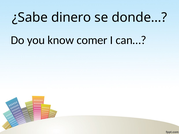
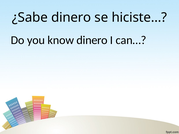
donde…: donde… -> hiciste… (139, 17)
know comer: comer -> dinero (92, 40)
